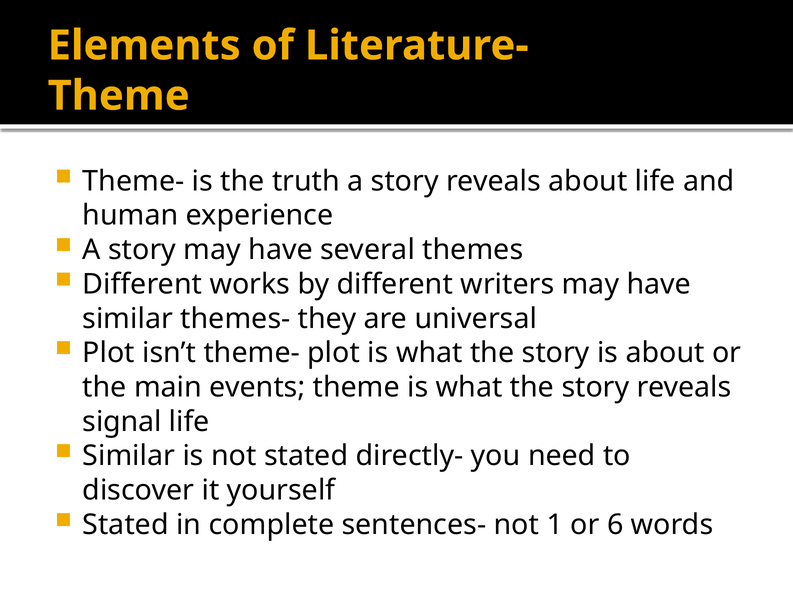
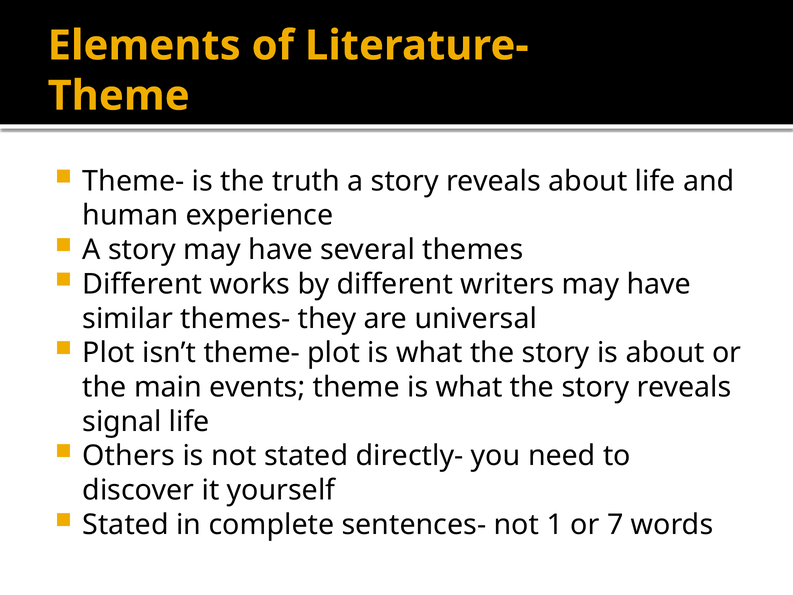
Similar: Similar -> Others (129, 456)
6: 6 -> 7 (615, 524)
